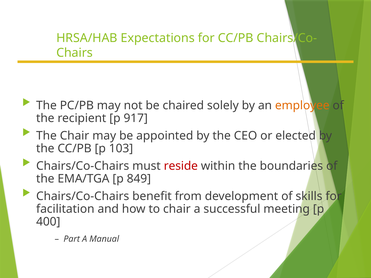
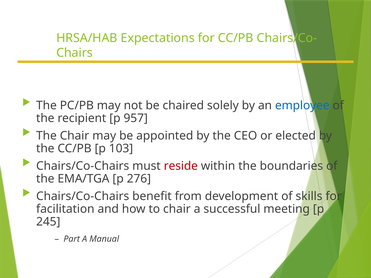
employee colour: orange -> blue (302, 106)
917: 917 -> 957 (136, 118)
849: 849 -> 276 (139, 179)
400: 400 -> 245 (48, 222)
